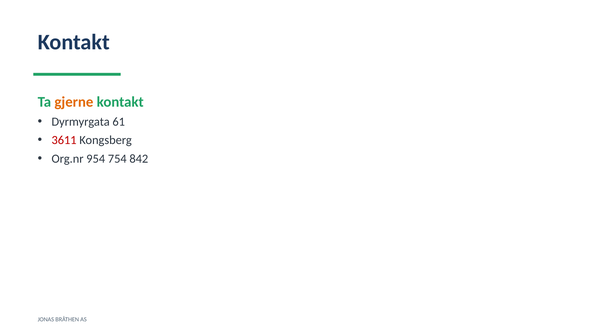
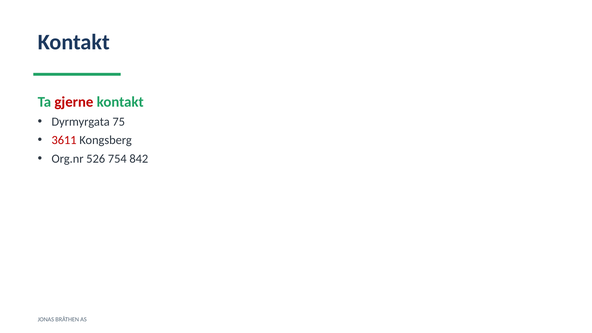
gjerne colour: orange -> red (74, 102)
61: 61 -> 75 (119, 122)
954: 954 -> 526 (96, 159)
